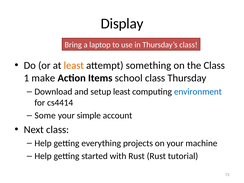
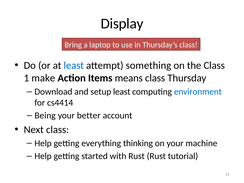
least colour: orange -> blue (74, 65)
school: school -> means (129, 78)
Some: Some -> Being (45, 116)
simple: simple -> better (89, 116)
projects: projects -> thinking (138, 143)
